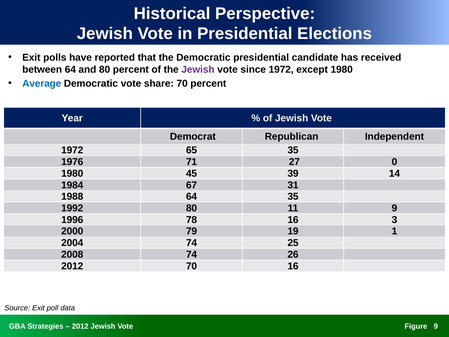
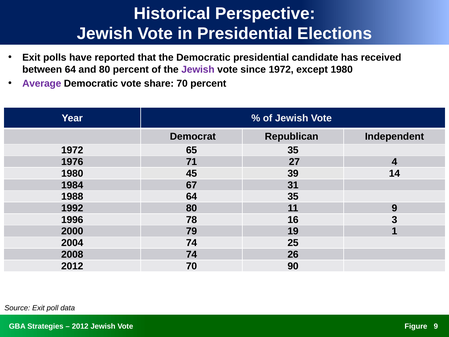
Average colour: blue -> purple (42, 83)
0: 0 -> 4 (395, 162)
70 16: 16 -> 90 (293, 266)
